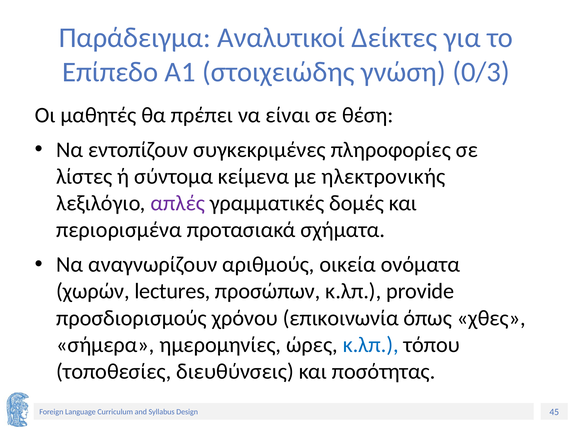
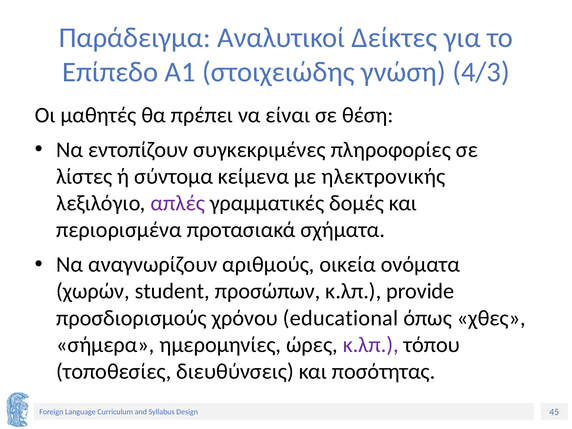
0/3: 0/3 -> 4/3 (481, 72)
lectures: lectures -> student (172, 291)
επικοινωνία: επικοινωνία -> educational (341, 318)
κ.λπ colour: blue -> purple (371, 345)
